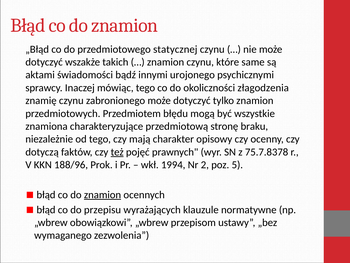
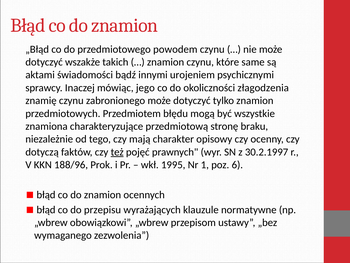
statycznej: statycznej -> powodem (175, 49)
urojonego: urojonego -> urojeniem (192, 75)
mówiąc tego: tego -> jego (145, 88)
75.7.8378: 75.7.8378 -> 30.2.1997 (267, 152)
1994: 1994 -> 1995 (173, 165)
2: 2 -> 1 (205, 165)
5: 5 -> 6 (237, 165)
znamion underline: present -> none (103, 194)
